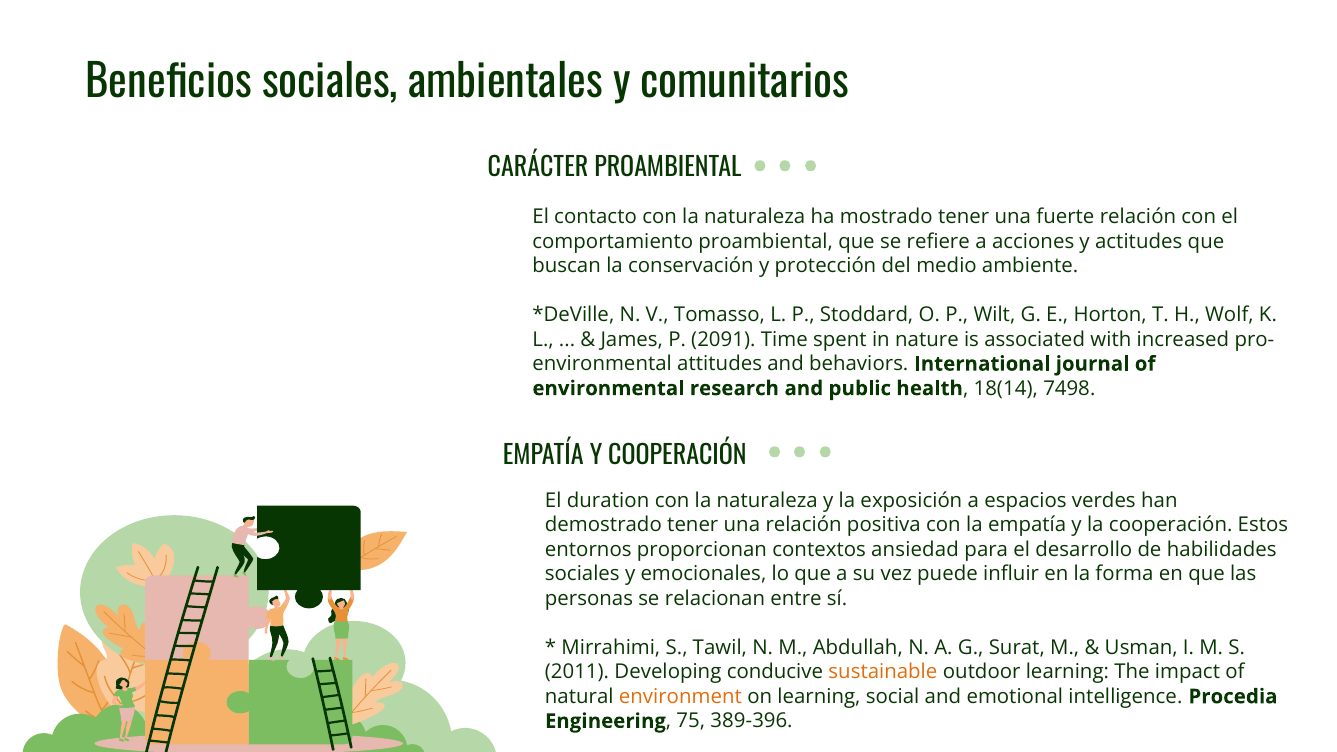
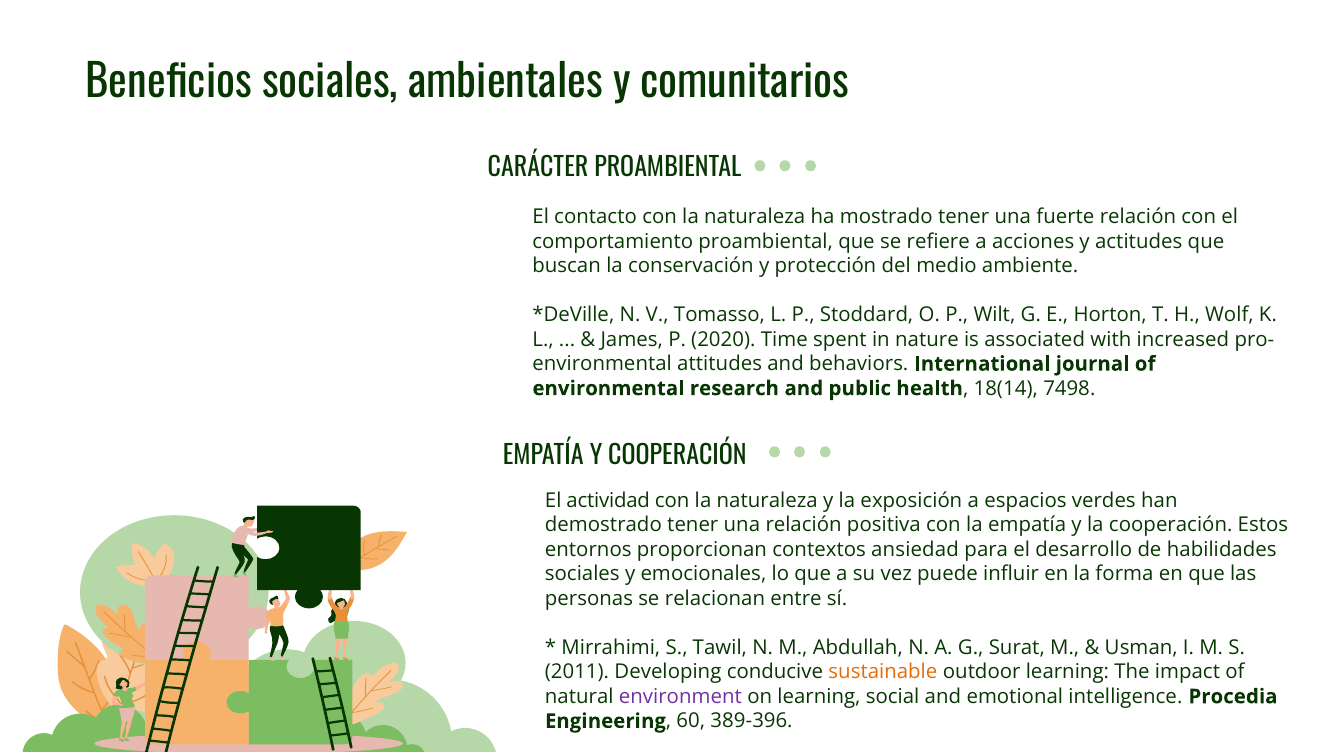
2091: 2091 -> 2020 (723, 339)
duration: duration -> actividad (608, 500)
environment colour: orange -> purple (680, 697)
75: 75 -> 60 (691, 721)
